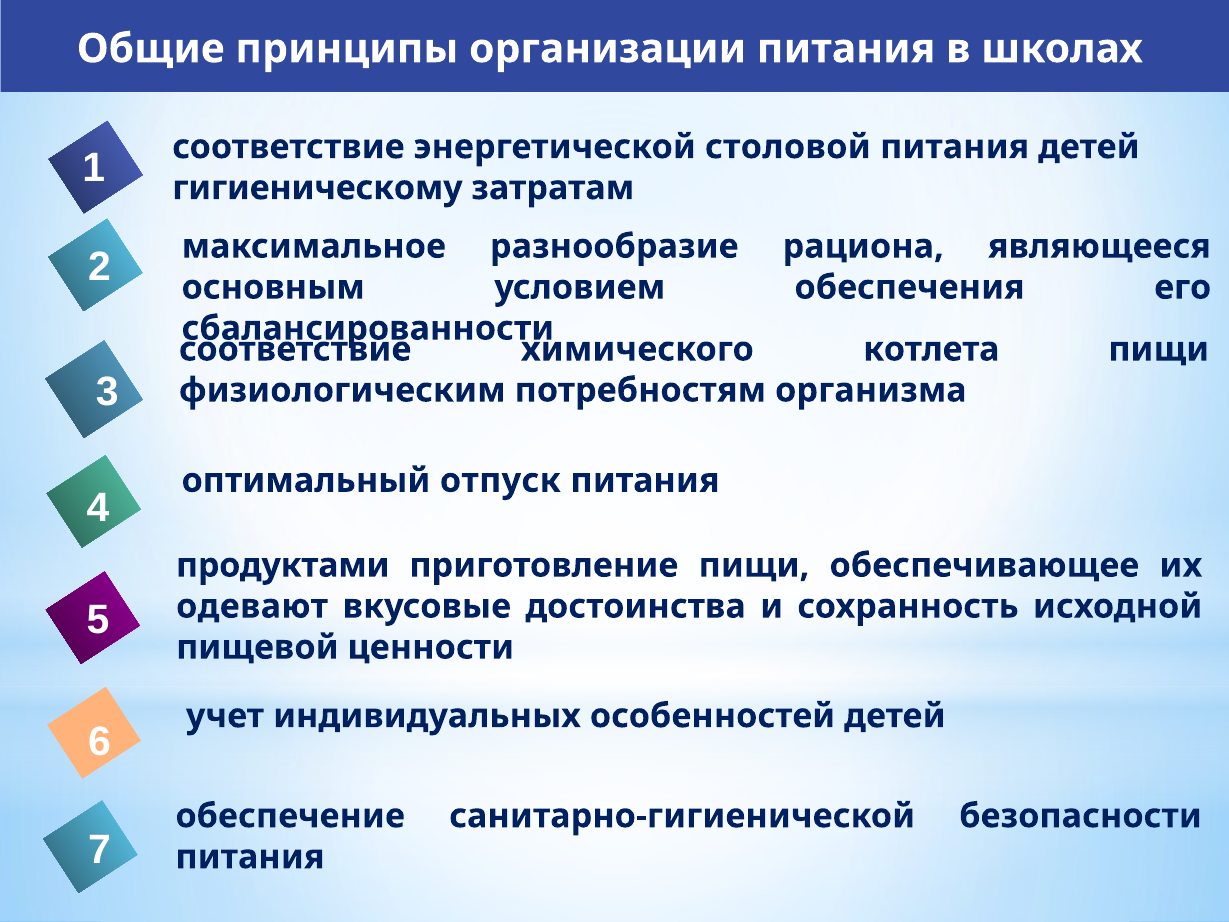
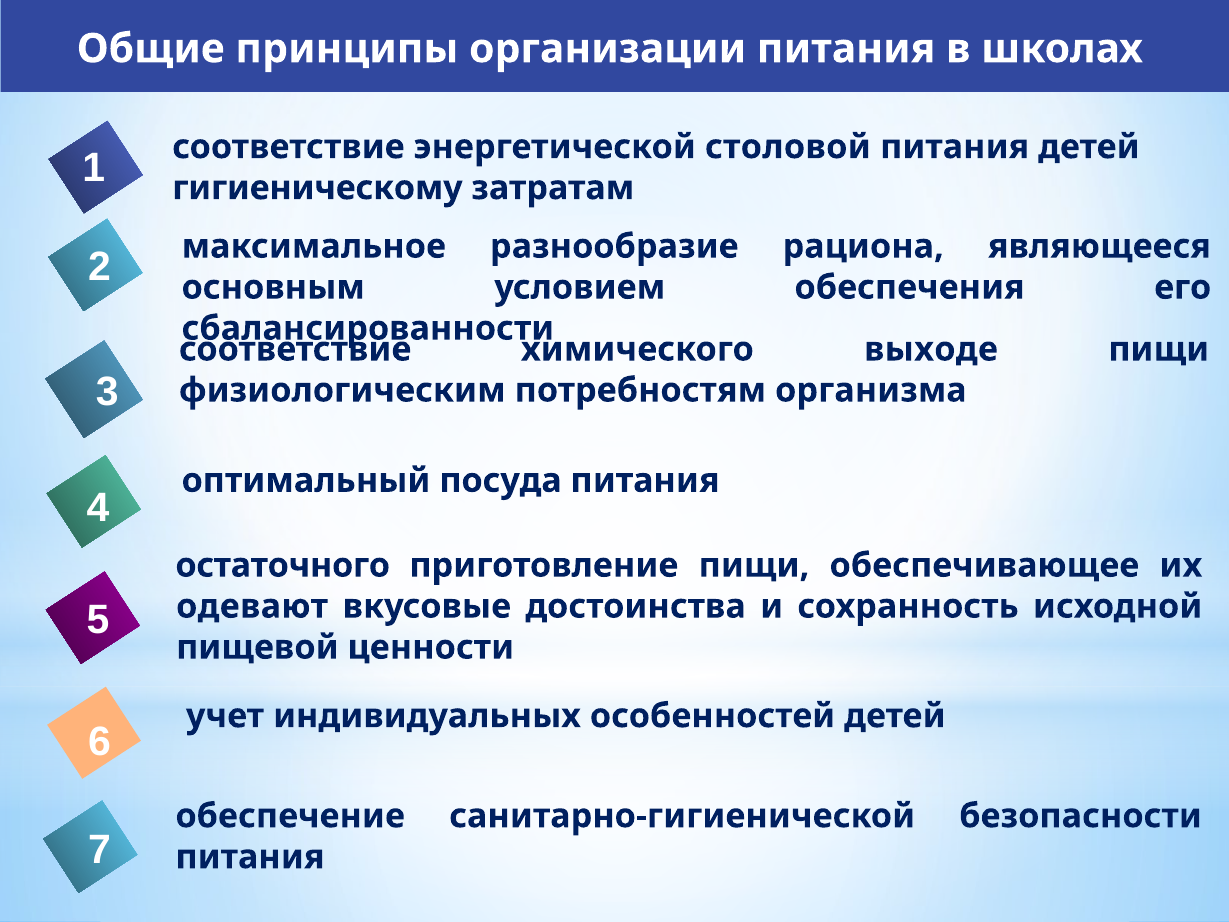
котлета: котлета -> выходе (931, 349)
отпуск: отпуск -> посуда (501, 480)
продуктами: продуктами -> остаточного (283, 565)
